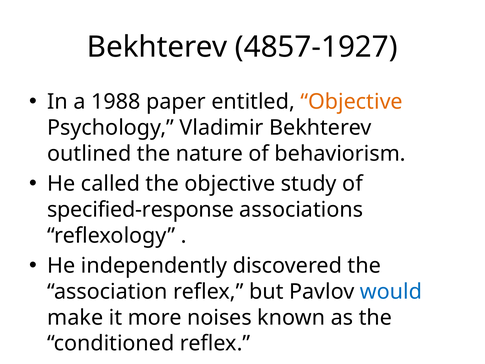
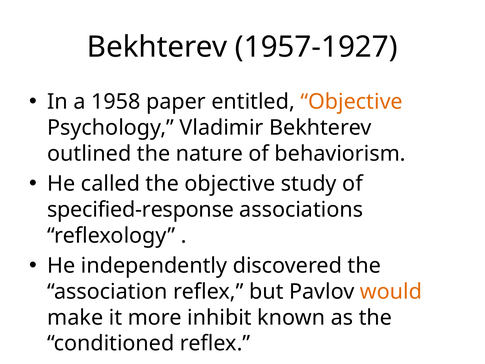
4857-1927: 4857-1927 -> 1957-1927 (316, 47)
1988: 1988 -> 1958 (116, 102)
would colour: blue -> orange (391, 291)
noises: noises -> inhibit (219, 317)
